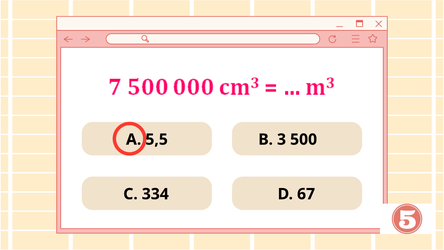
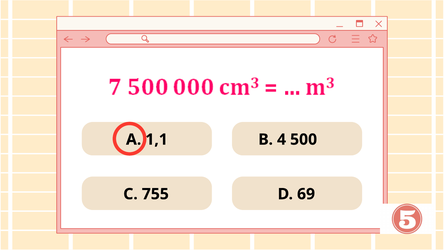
5,5: 5,5 -> 1,1 (157, 139)
3: 3 -> 4 (282, 139)
334: 334 -> 755 (155, 194)
67: 67 -> 69 (306, 194)
